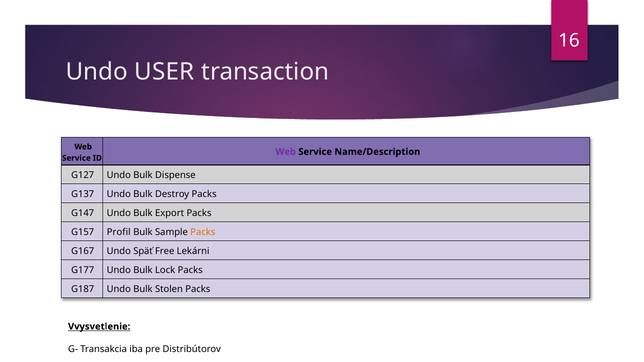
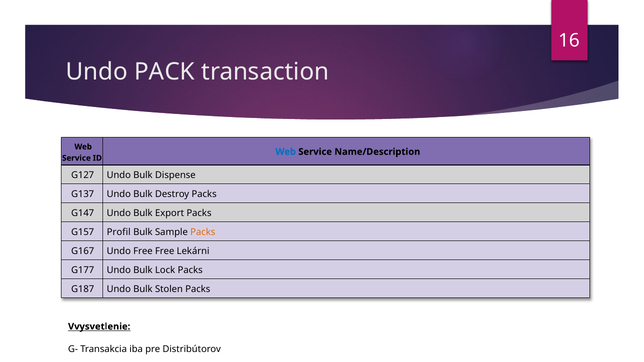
USER: USER -> PACK (165, 72)
Web colour: purple -> blue (286, 152)
Undo Späť: Späť -> Free (143, 251)
